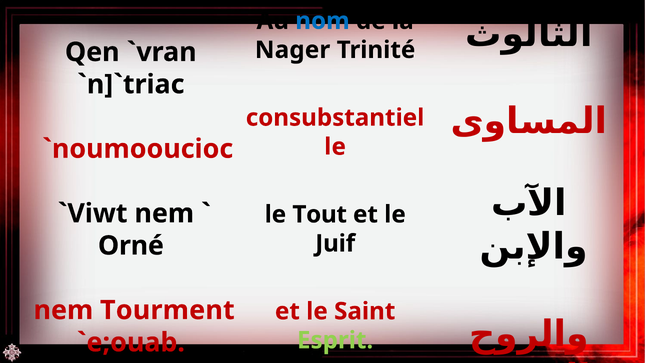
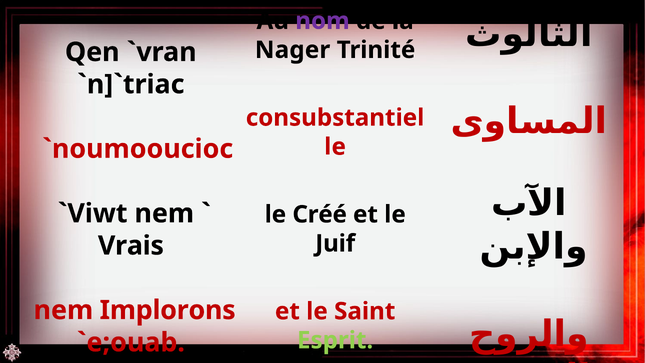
nom colour: blue -> purple (322, 21)
Tout: Tout -> Créé (320, 214)
Orné: Orné -> Vrais (131, 246)
Tourment: Tourment -> Implorons (168, 310)
